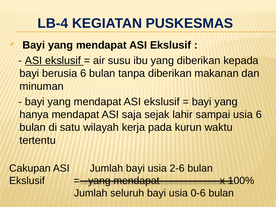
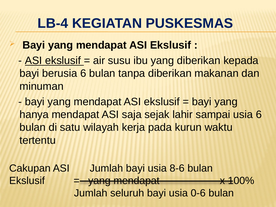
2-6: 2-6 -> 8-6 (177, 168)
